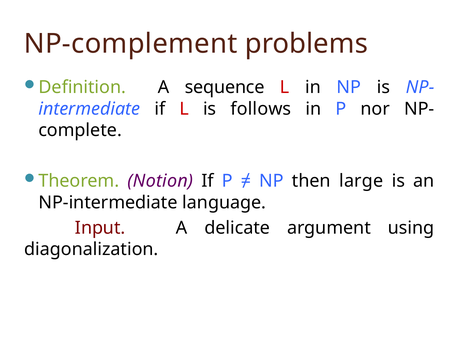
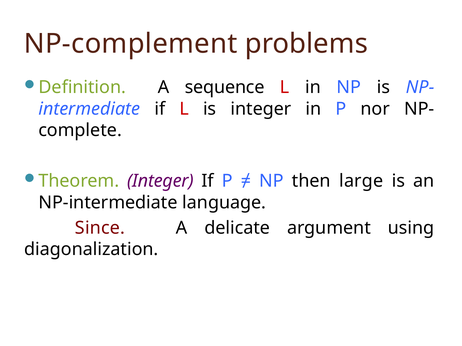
is follows: follows -> integer (261, 109)
Theorem Notion: Notion -> Integer (161, 181)
Input: Input -> Since (100, 228)
